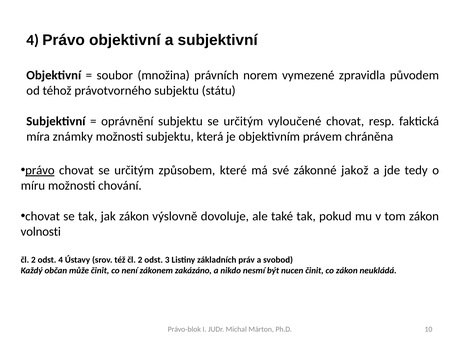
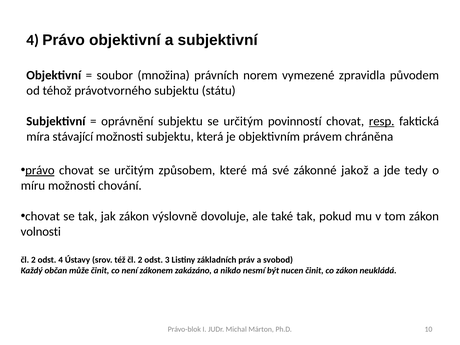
vyloučené: vyloučené -> povinností (295, 121)
resp underline: none -> present (382, 121)
známky: známky -> stávající (73, 137)
